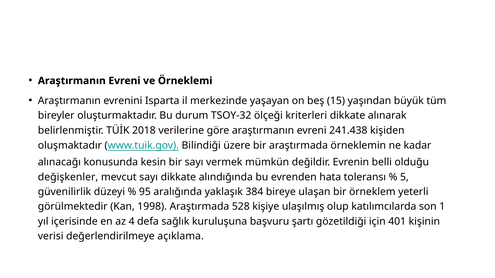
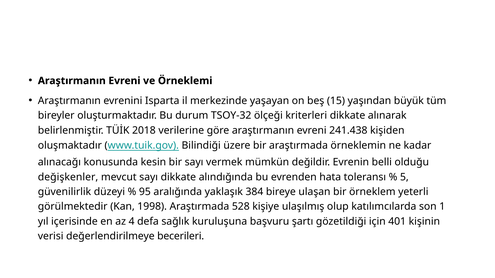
açıklama: açıklama -> becerileri (181, 237)
